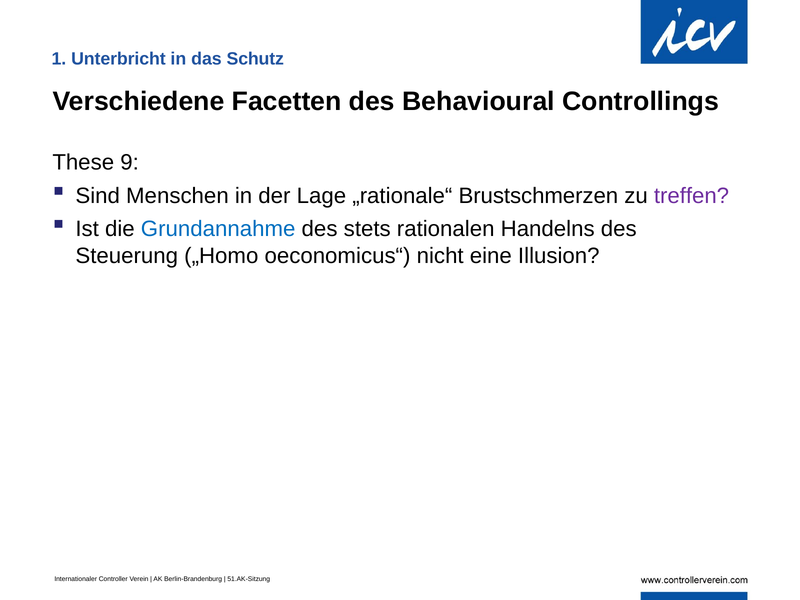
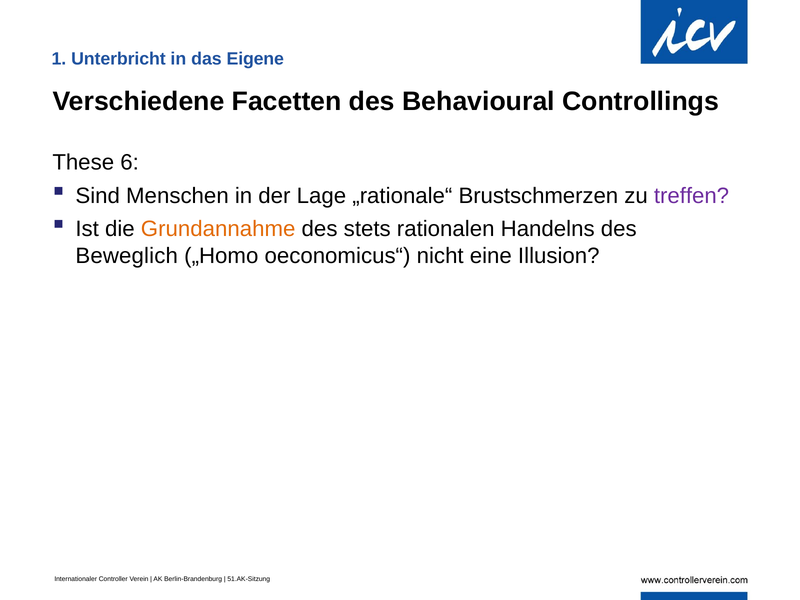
Schutz: Schutz -> Eigene (255, 59)
9: 9 -> 6 (130, 162)
Grundannahme colour: blue -> orange (218, 229)
Steuerung: Steuerung -> Beweglich (127, 256)
